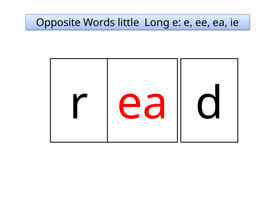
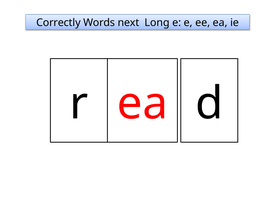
Opposite: Opposite -> Correctly (58, 23)
little: little -> next (128, 23)
